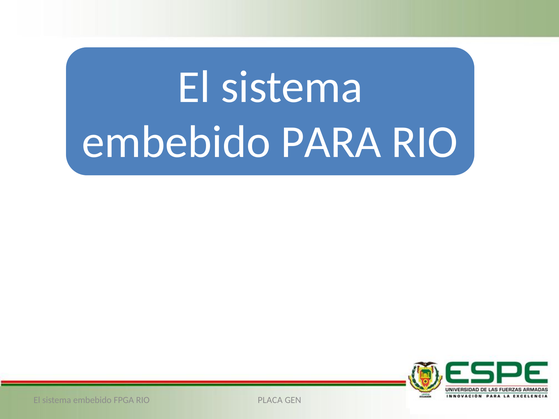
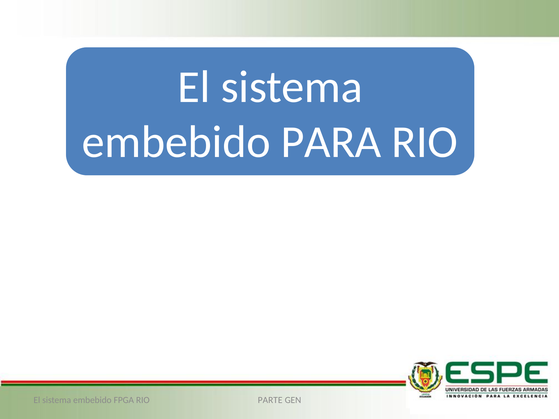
PLACA: PLACA -> PARTE (270, 400)
